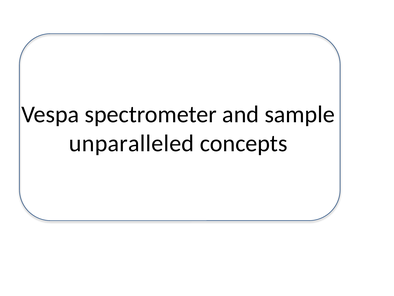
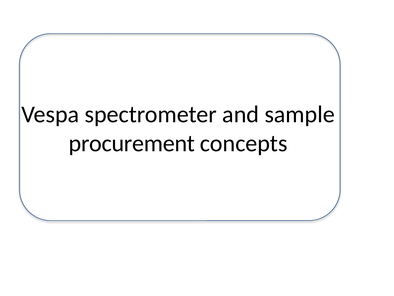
unparalleled: unparalleled -> procurement (132, 143)
